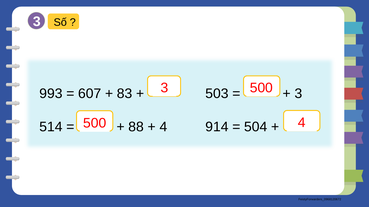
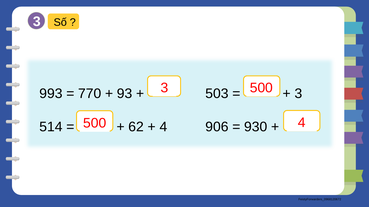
607: 607 -> 770 (90, 94)
83: 83 -> 93 (125, 94)
88: 88 -> 62 (136, 127)
914: 914 -> 906 (217, 127)
504: 504 -> 930 (256, 127)
